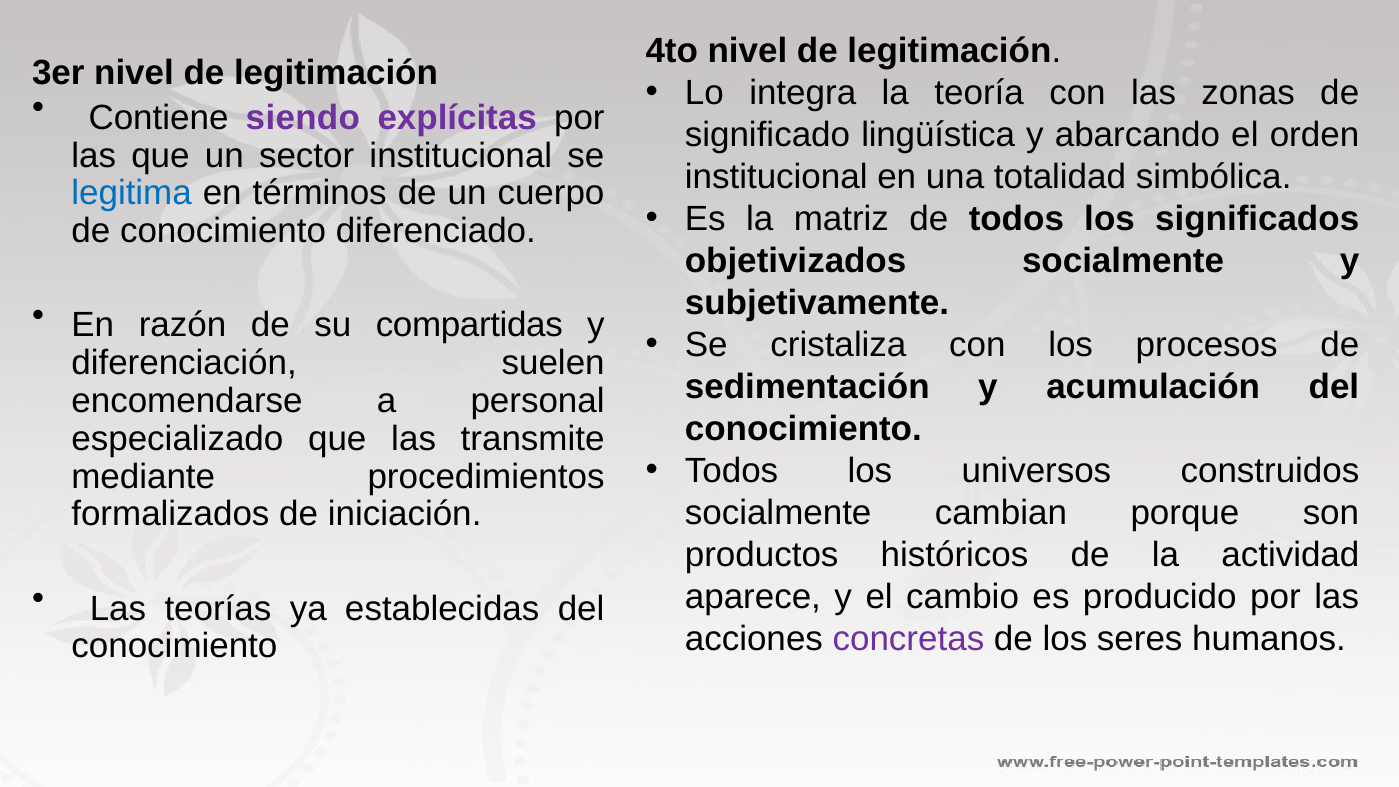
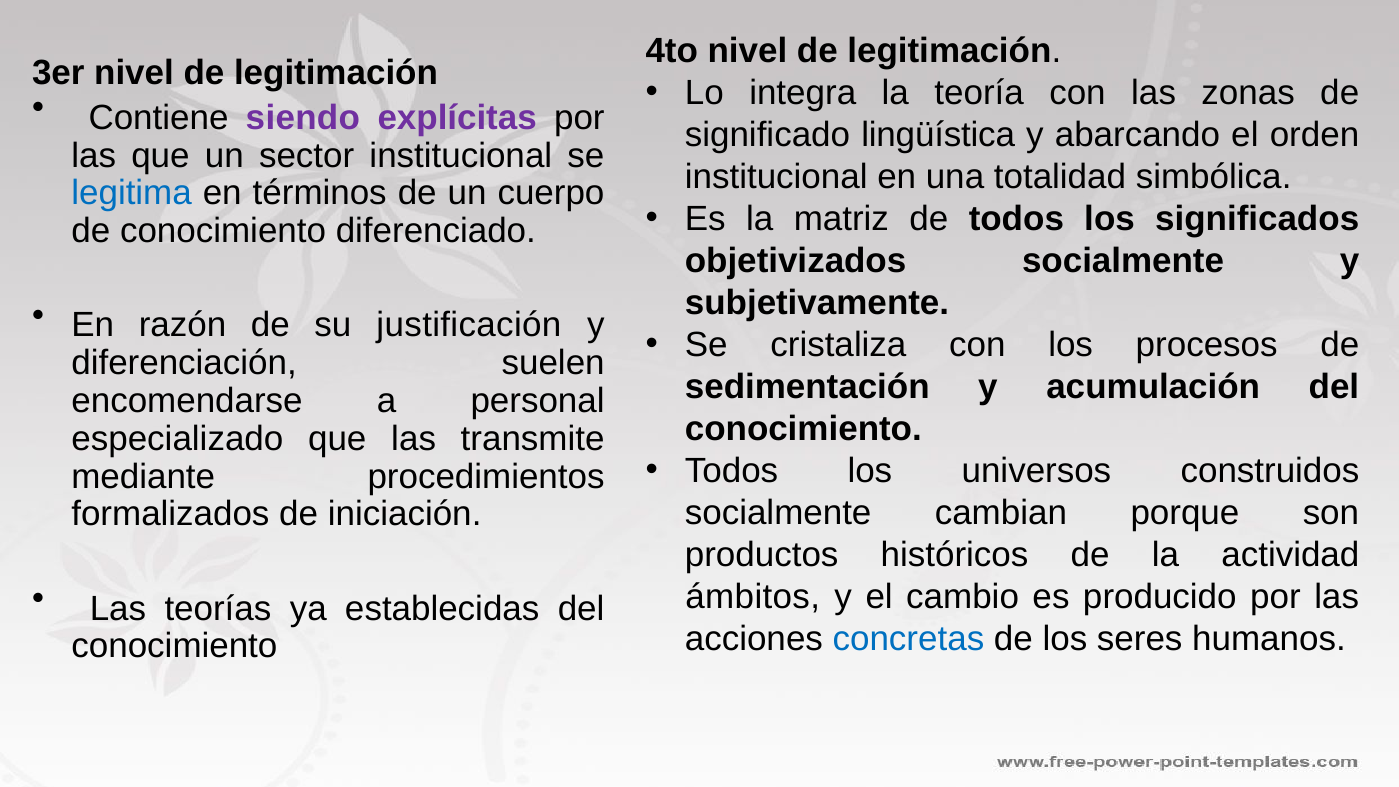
compartidas: compartidas -> justificación (469, 325)
aparece: aparece -> ámbitos (753, 597)
concretas colour: purple -> blue (908, 638)
